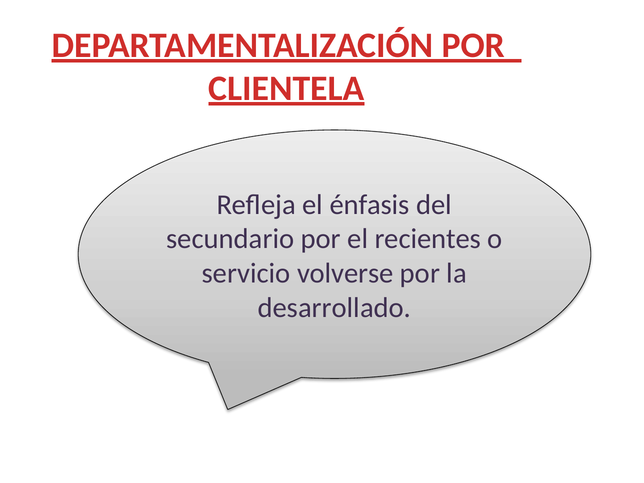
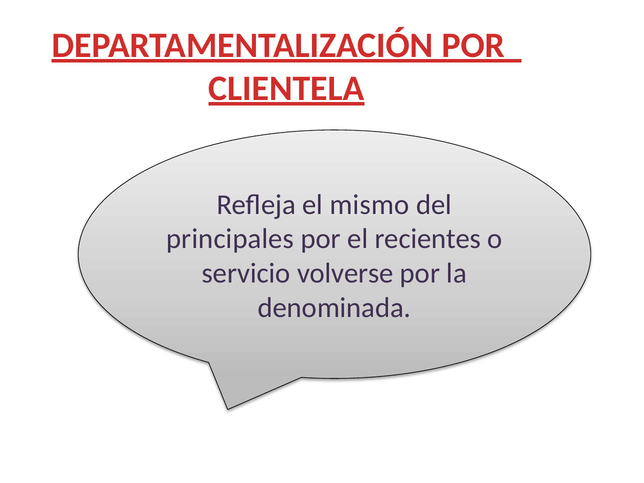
énfasis: énfasis -> mismo (369, 205)
secundario: secundario -> principales (230, 239)
desarrollado: desarrollado -> denominada (334, 308)
